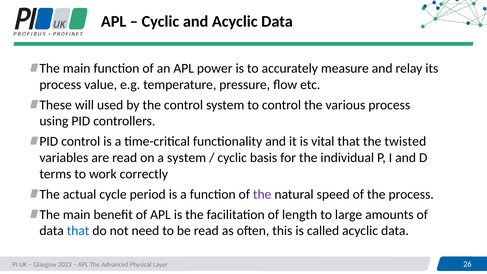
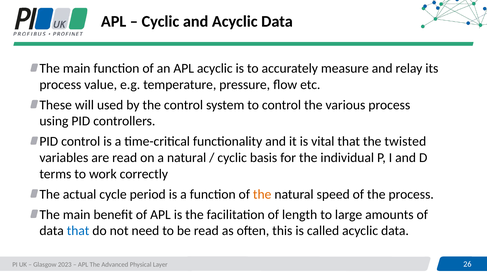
APL power: power -> acyclic (215, 68)
a system: system -> natural (187, 158)
the colour: purple -> orange (262, 194)
